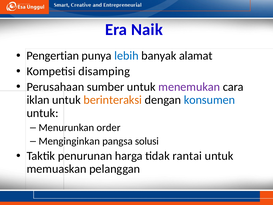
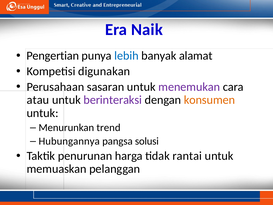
disamping: disamping -> digunakan (104, 71)
sumber: sumber -> sasaran (106, 87)
iklan: iklan -> atau (38, 100)
berinteraksi colour: orange -> purple (113, 100)
konsumen colour: blue -> orange (209, 100)
order: order -> trend (108, 127)
Menginginkan: Menginginkan -> Hubungannya (69, 141)
